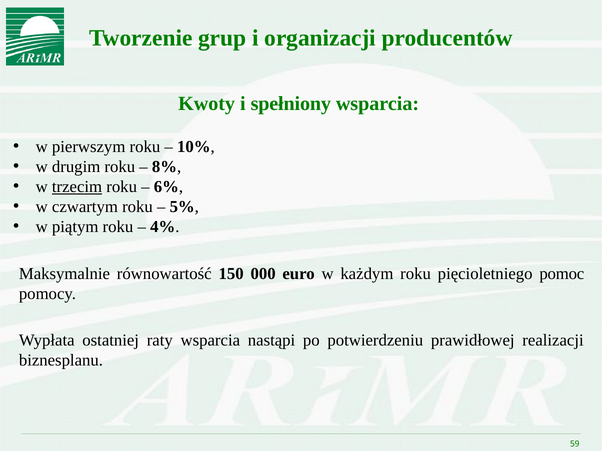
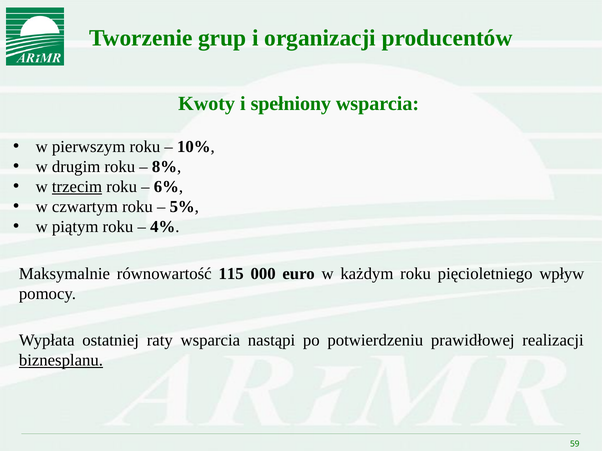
150: 150 -> 115 (231, 274)
pomoc: pomoc -> wpływ (562, 274)
biznesplanu underline: none -> present (61, 361)
